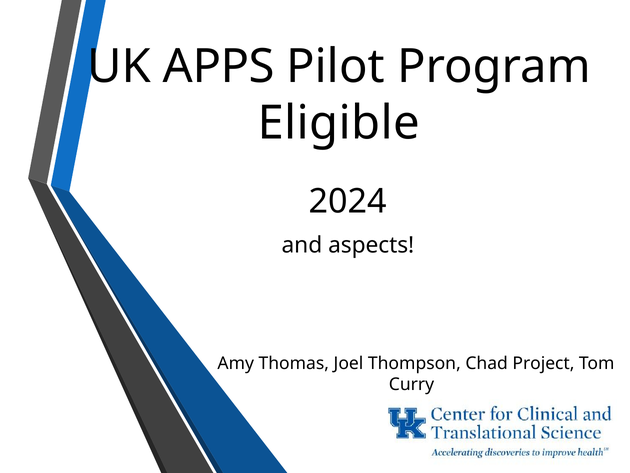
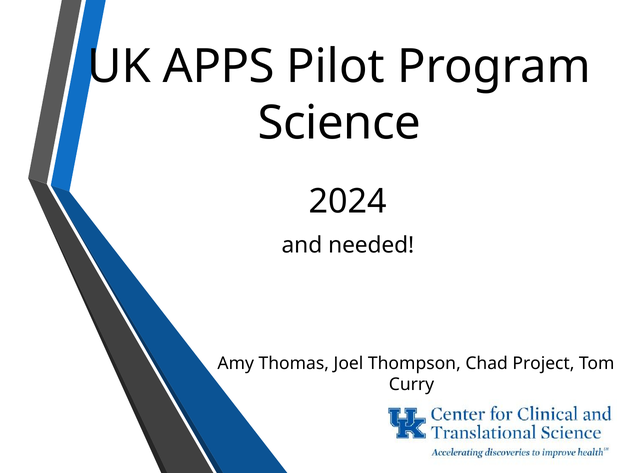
Eligible: Eligible -> Science (339, 123)
aspects: aspects -> needed (371, 245)
